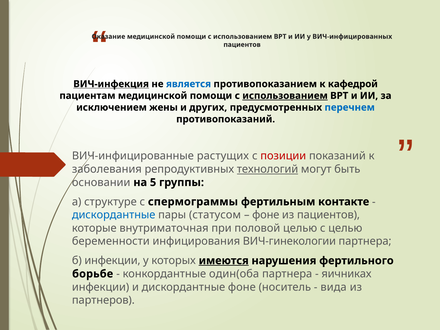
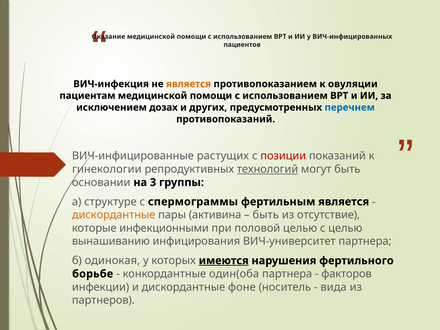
ВИЧ-инфекция underline: present -> none (111, 84)
является colour: blue -> orange (189, 84)
кафедрой: кафедрой -> овуляции (353, 84)
использованием underline: present -> none (285, 96)
жены: жены -> дозах (164, 107)
заболевания: заболевания -> гинекологии (107, 169)
5: 5 -> 3 (153, 182)
фертильным контакте: контакте -> является (344, 202)
дискордантные colour: blue -> orange (114, 215)
статусом: статусом -> активина (215, 215)
фоне: фоне -> быть (266, 215)
из пациентов: пациентов -> отсутствие (328, 215)
внутриматочная: внутриматочная -> инфекционными (164, 228)
беременности: беременности -> вынашиванию (111, 241)
ВИЧ-гинекологии: ВИЧ-гинекологии -> ВИЧ-университет (289, 241)
б инфекции: инфекции -> одинокая (112, 261)
яичниках: яичниках -> факторов (346, 274)
